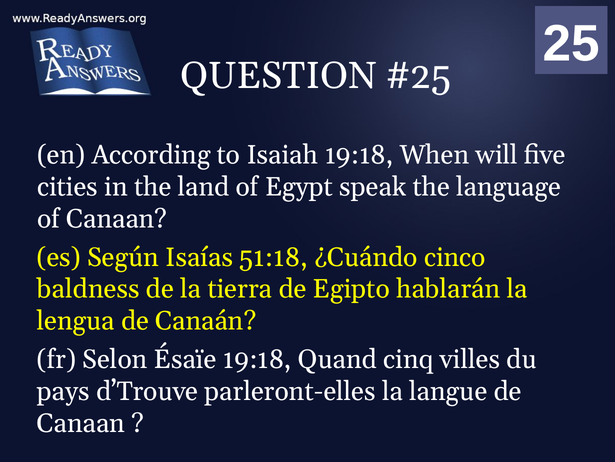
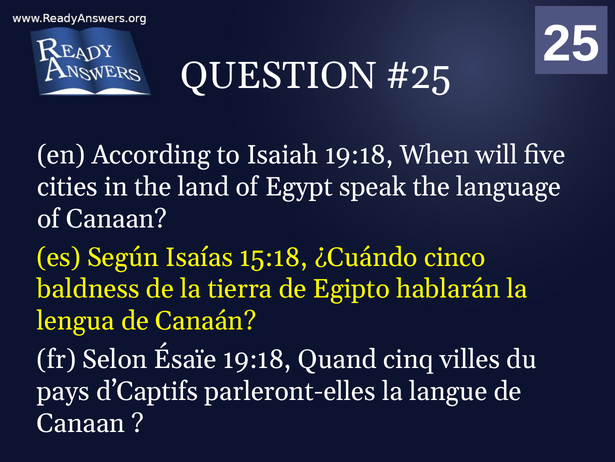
51:18: 51:18 -> 15:18 (274, 257)
d’Trouve: d’Trouve -> d’Captifs (147, 391)
